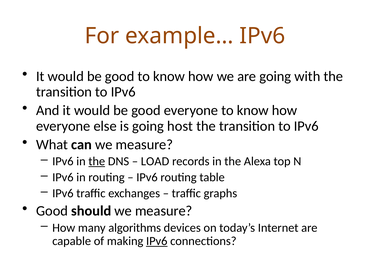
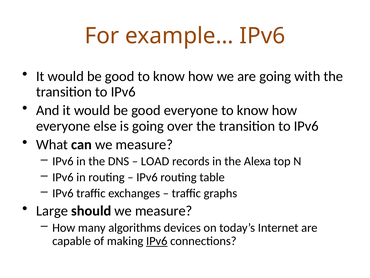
host: host -> over (180, 126)
the underline: present -> none (97, 161)
Good: Good -> Large (52, 211)
